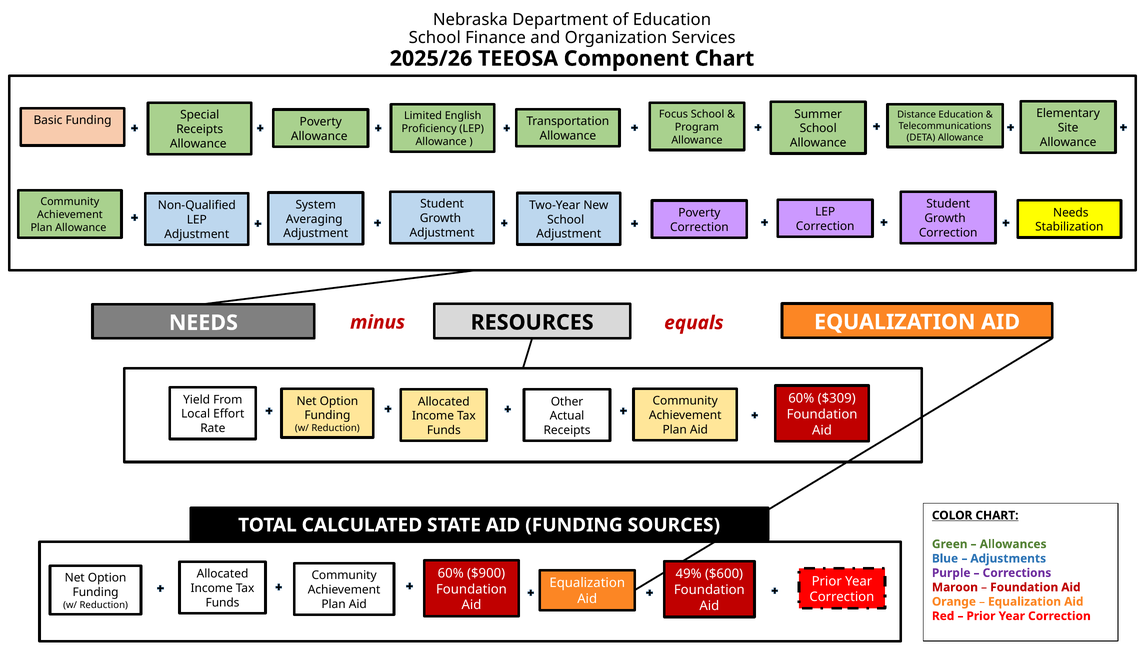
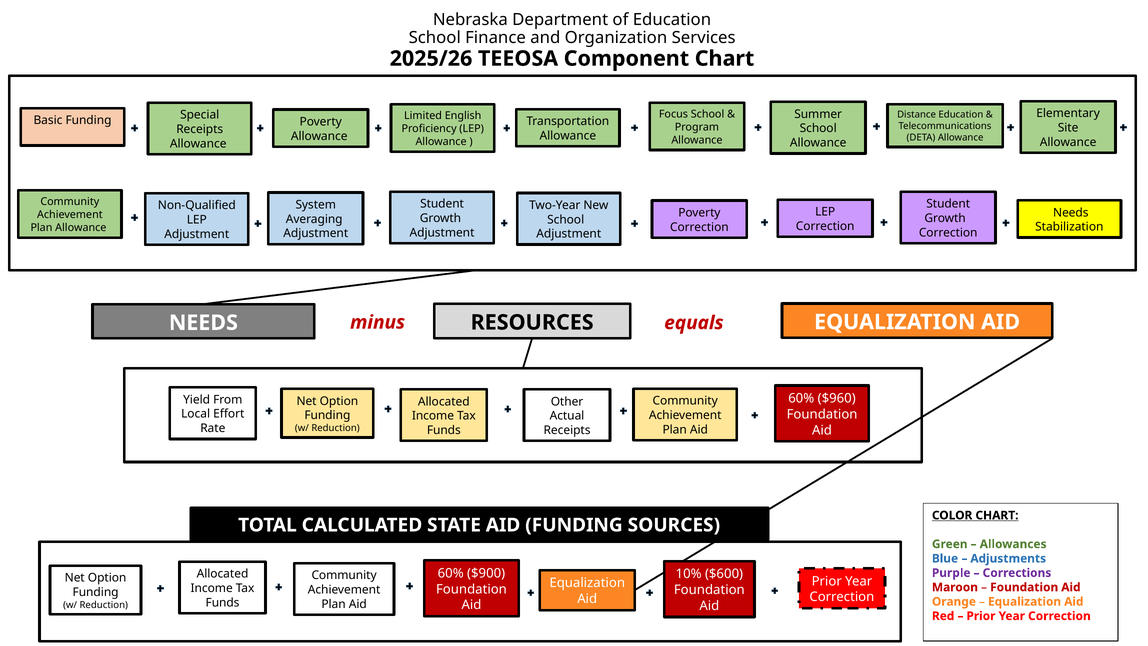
$309: $309 -> $960 (837, 398)
49%: 49% -> 10% (689, 574)
